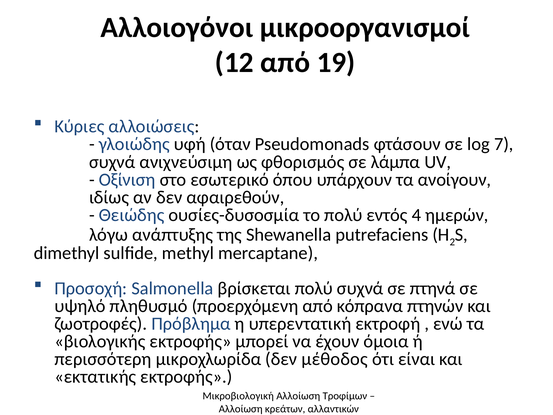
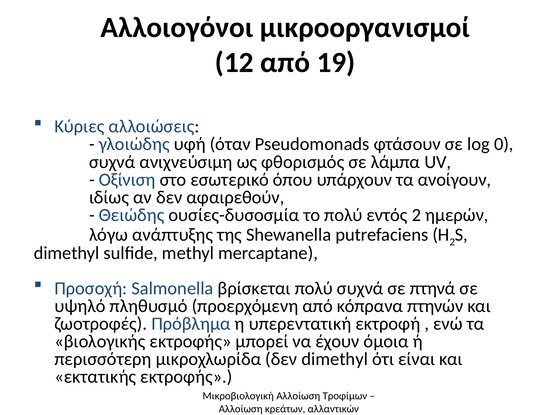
7: 7 -> 0 (504, 144)
εντός 4: 4 -> 2 (416, 215)
δεν μέθοδος: μέθοδος -> dimethyl (335, 359)
